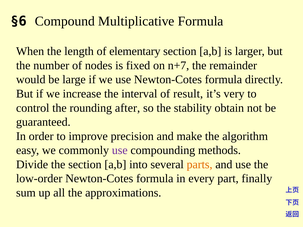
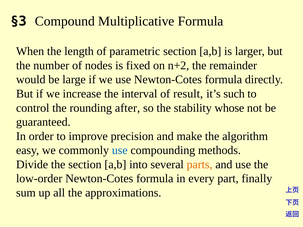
§6: §6 -> §3 (19, 21)
elementary: elementary -> parametric (135, 51)
n+7: n+7 -> n+2 (178, 66)
very: very -> such (234, 94)
obtain: obtain -> whose (229, 108)
use colour: purple -> blue (120, 150)
